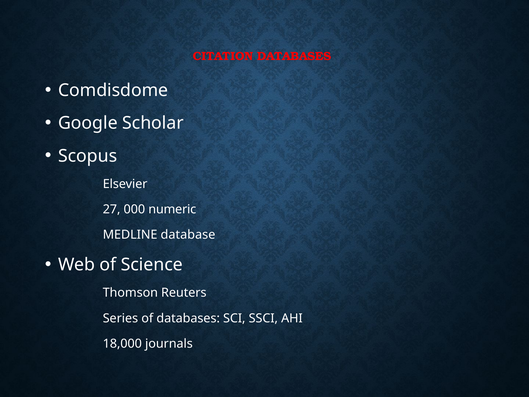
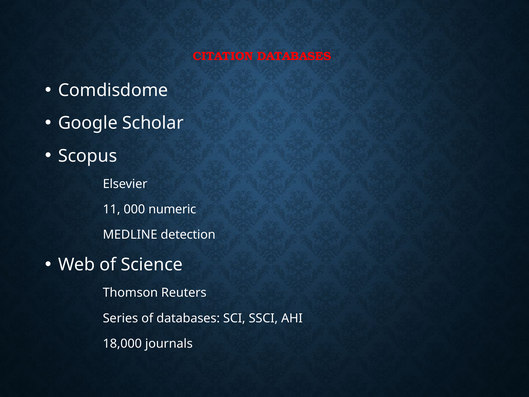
27: 27 -> 11 (112, 209)
database: database -> detection (188, 235)
